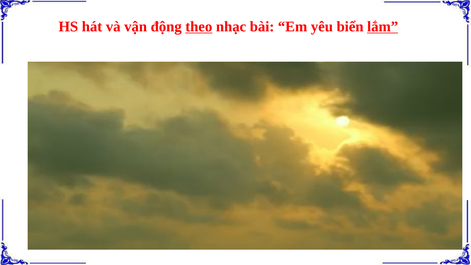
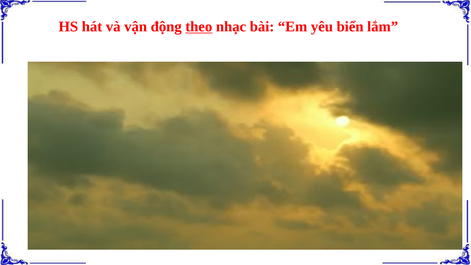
lắm underline: present -> none (383, 27)
